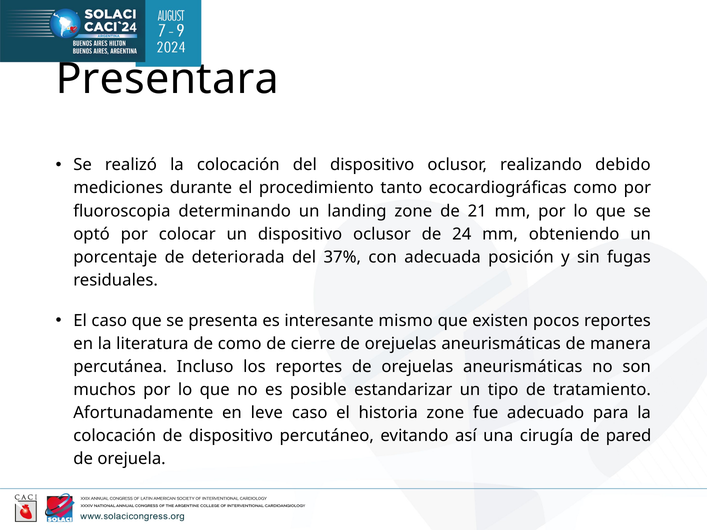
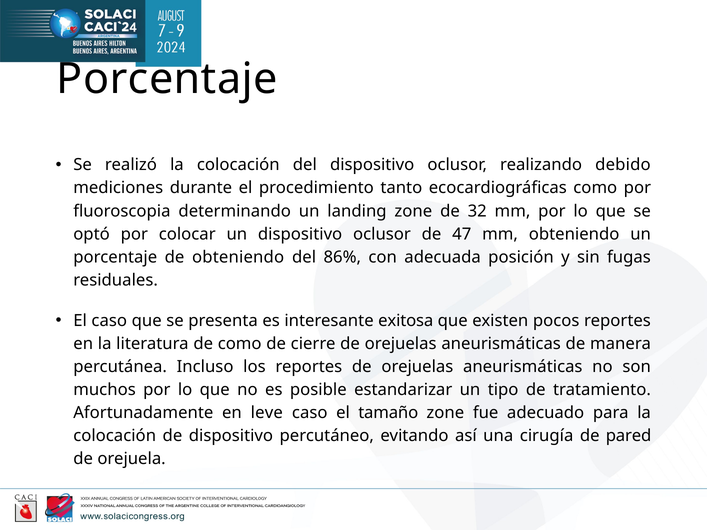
Presentara: Presentara -> Porcentaje (167, 79)
21: 21 -> 32 (477, 211)
24: 24 -> 47 (462, 234)
de deteriorada: deteriorada -> obteniendo (238, 257)
37%: 37% -> 86% (342, 257)
mismo: mismo -> exitosa (406, 321)
historia: historia -> tamaño (388, 413)
